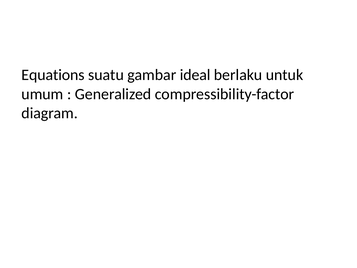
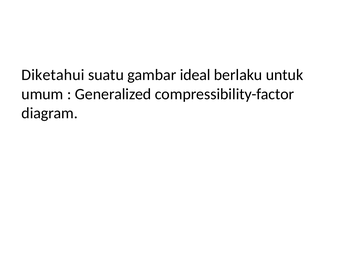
Equations: Equations -> Diketahui (53, 75)
